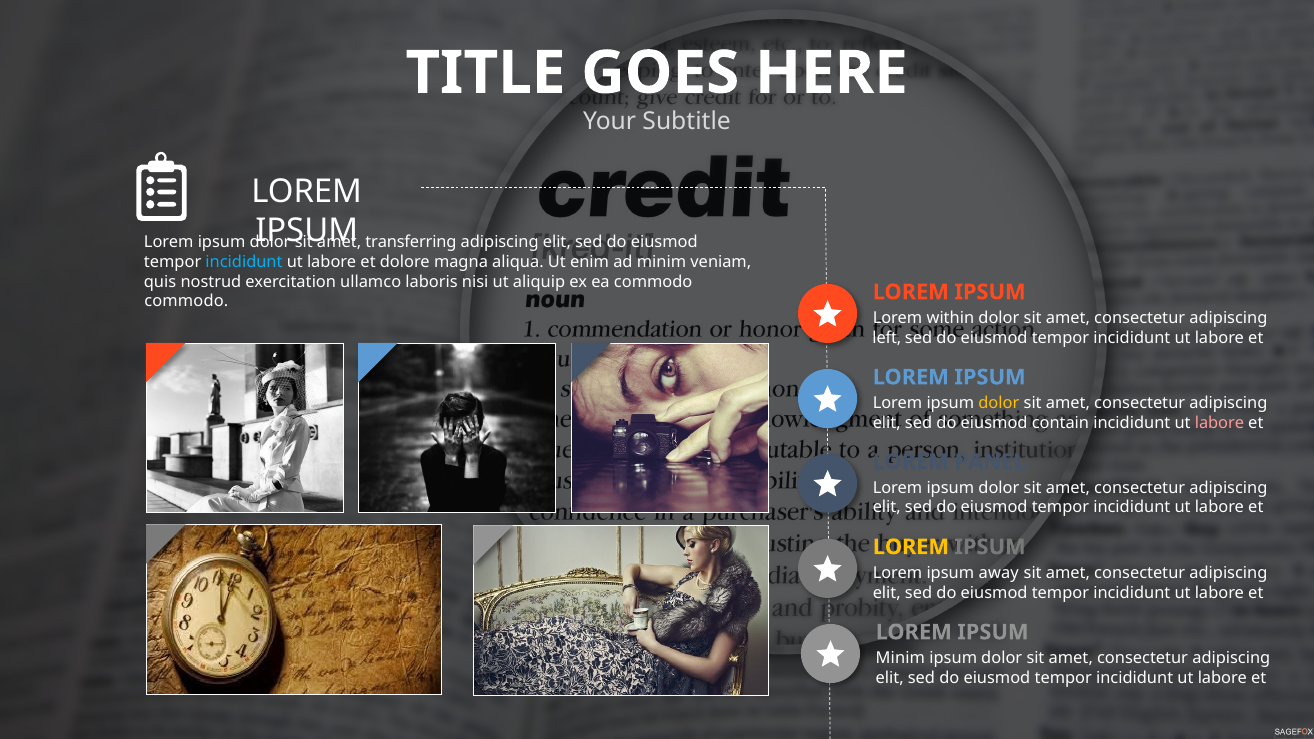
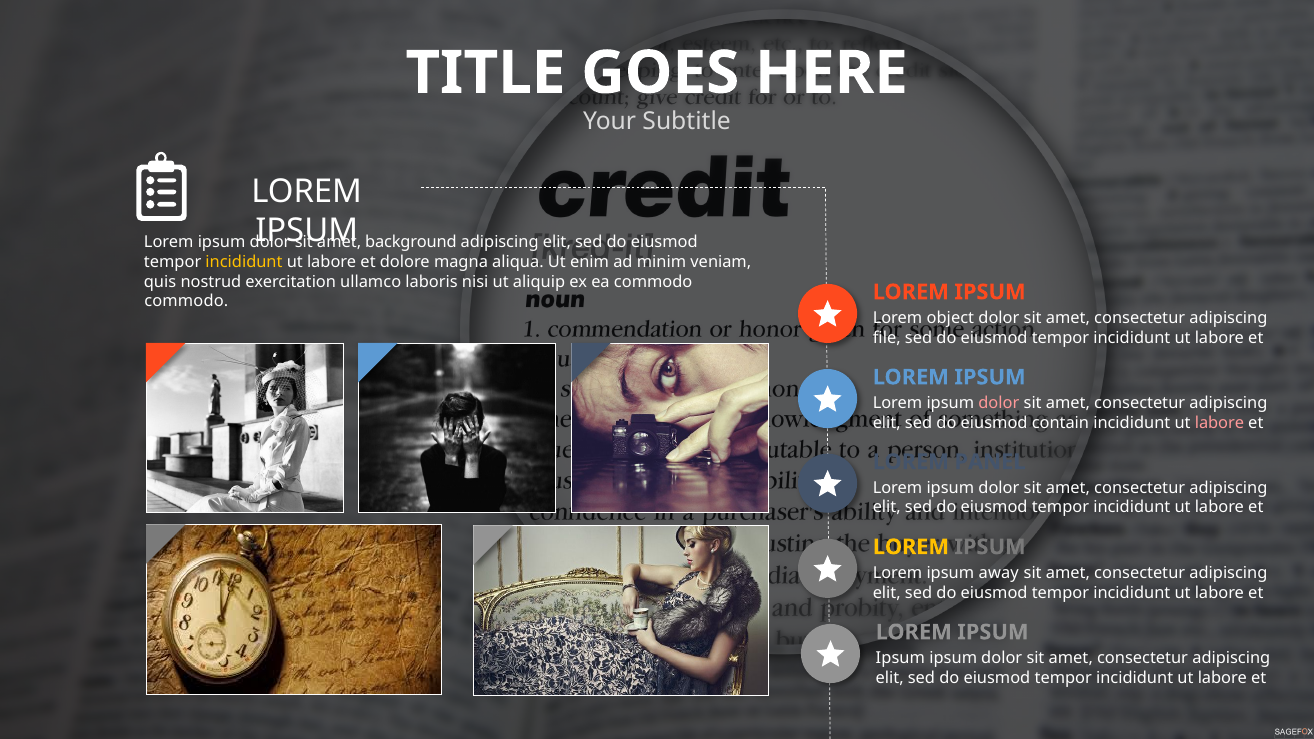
transferring: transferring -> background (411, 242)
incididunt colour: light blue -> yellow (244, 262)
within: within -> object (950, 318)
left: left -> file (887, 338)
dolor colour: yellow -> pink (999, 403)
Minim: Minim -> Ipsum (900, 658)
